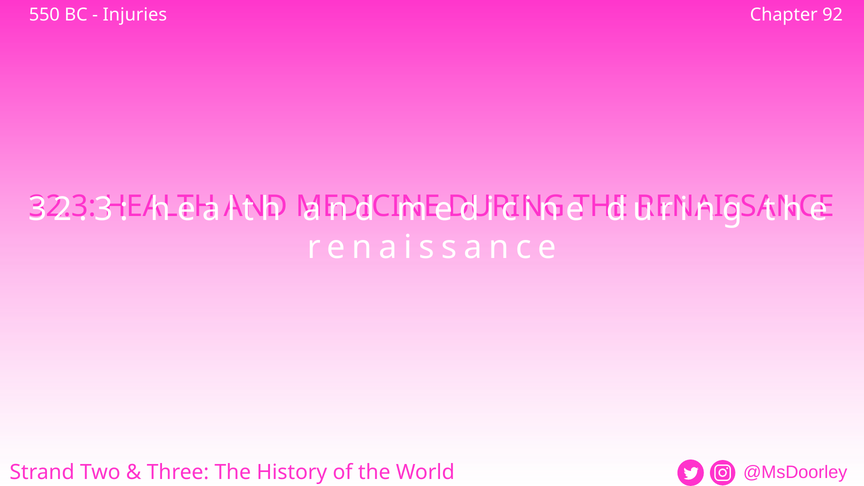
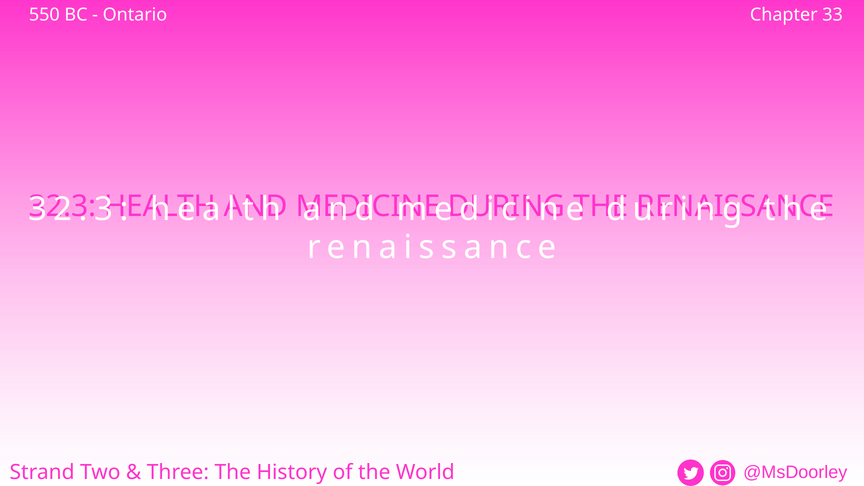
Injuries: Injuries -> Ontario (135, 15)
92: 92 -> 33 (833, 15)
